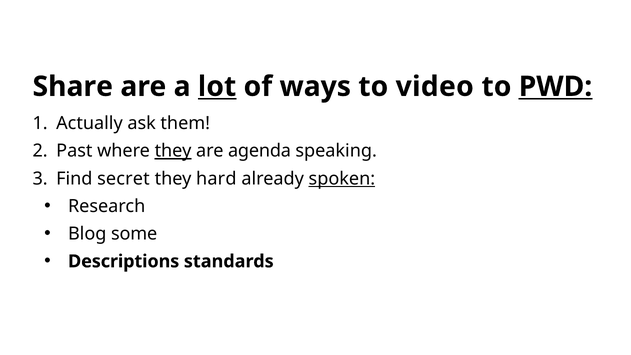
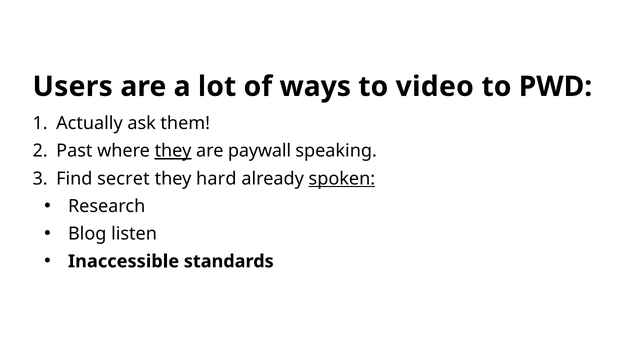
Share: Share -> Users (73, 87)
lot underline: present -> none (217, 87)
PWD underline: present -> none (555, 87)
agenda: agenda -> paywall (260, 151)
some: some -> listen (134, 234)
Descriptions: Descriptions -> Inaccessible (124, 261)
